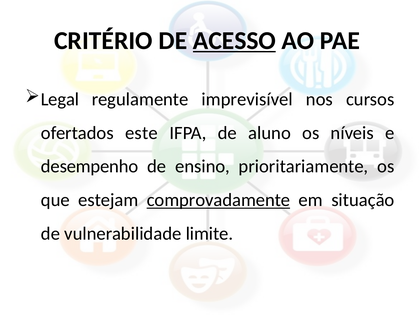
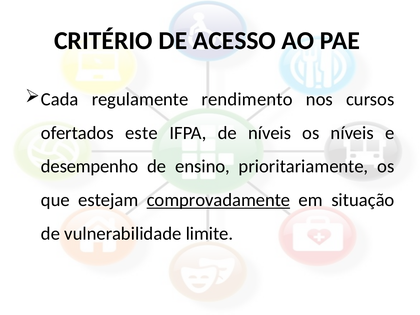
ACESSO underline: present -> none (234, 41)
Legal: Legal -> Cada (60, 99)
imprevisível: imprevisível -> rendimento (247, 99)
de aluno: aluno -> níveis (270, 133)
